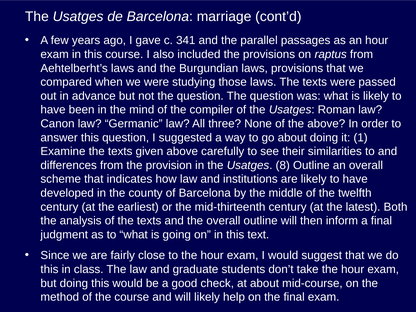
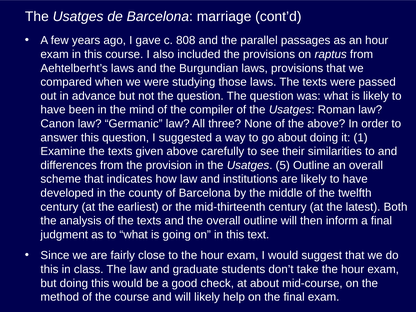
341: 341 -> 808 (186, 40)
8: 8 -> 5 (283, 165)
